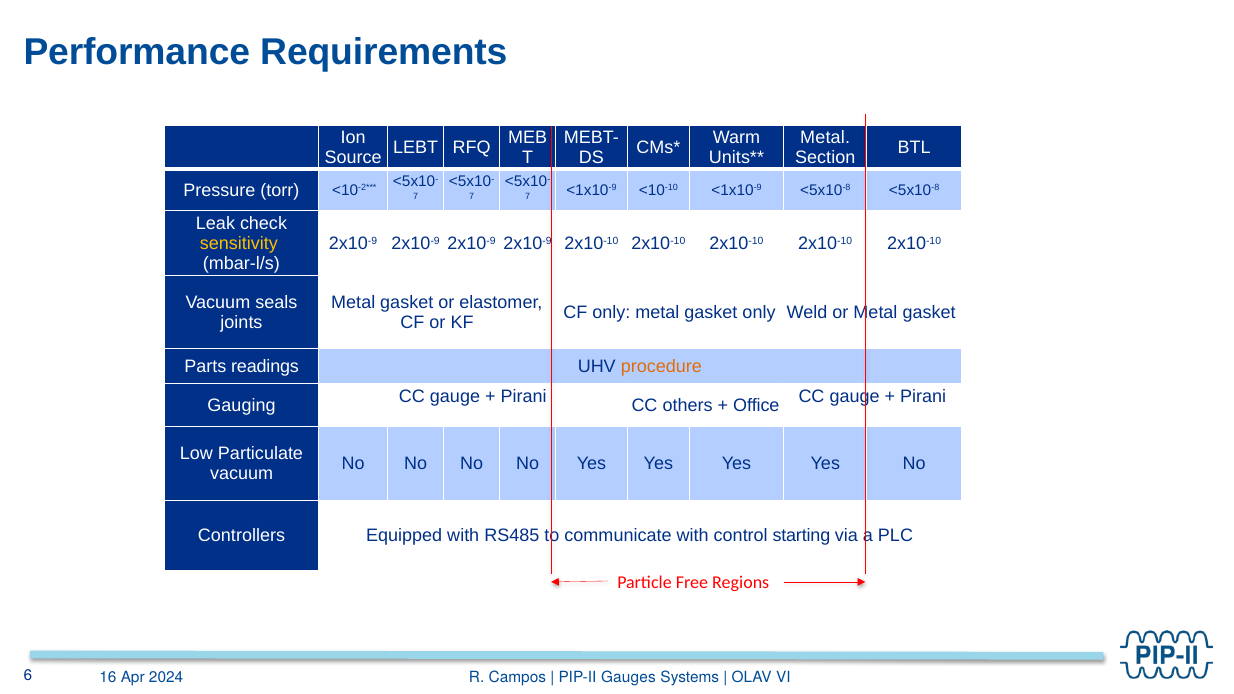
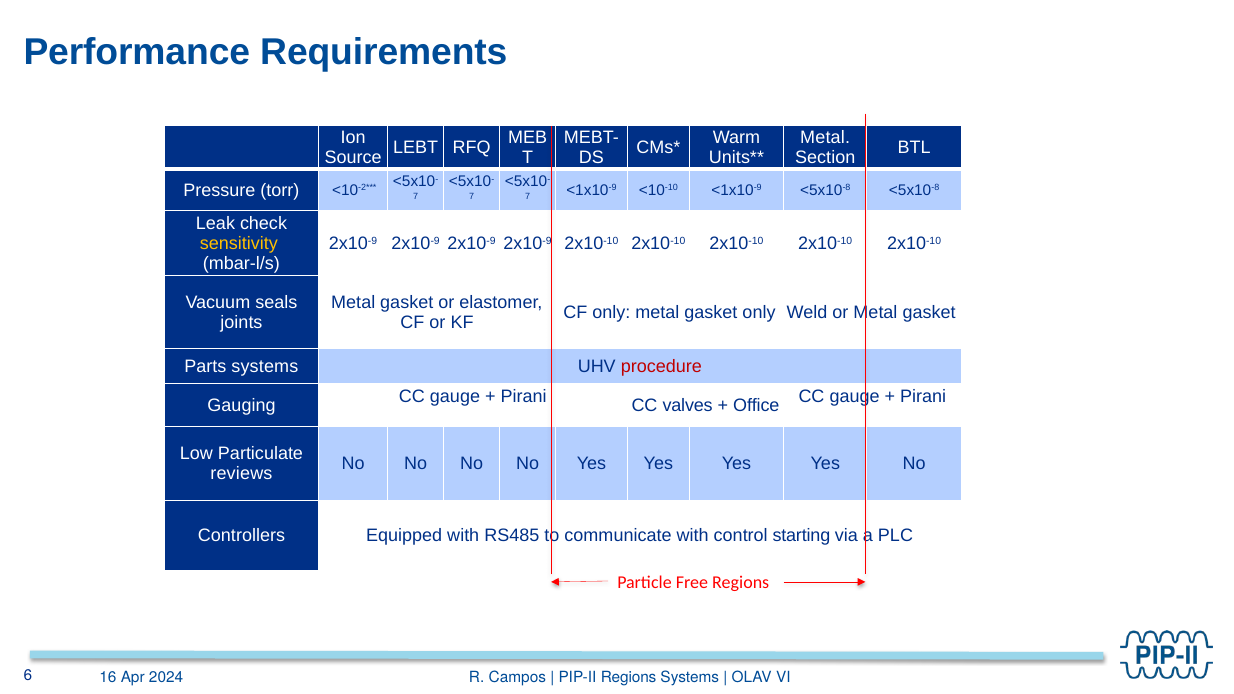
Parts readings: readings -> systems (265, 366)
procedure colour: orange -> red (661, 366)
others: others -> valves (688, 406)
vacuum: vacuum -> reviews (241, 474)
Gauges: Gauges -> Regions (629, 677)
